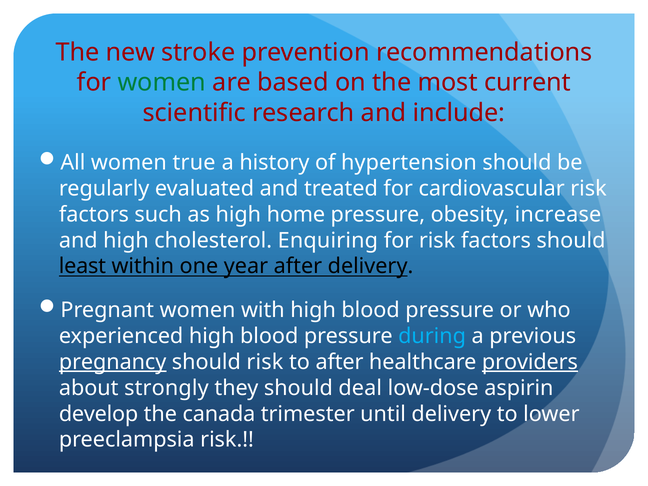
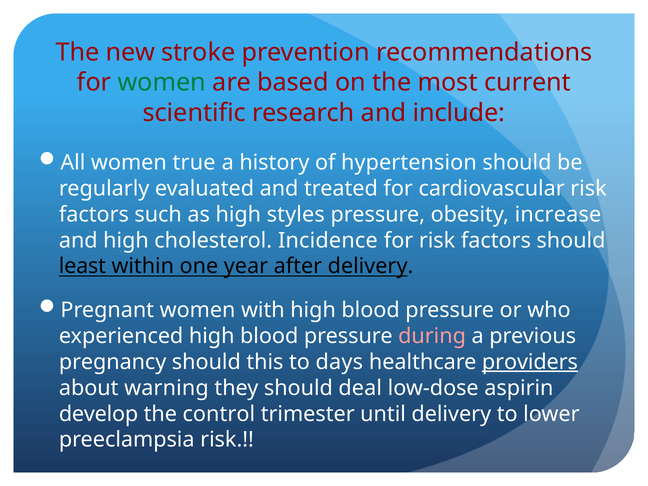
home: home -> styles (296, 214)
Enquiring: Enquiring -> Incidence (328, 240)
during colour: light blue -> pink (432, 336)
pregnancy underline: present -> none (113, 362)
should risk: risk -> this (265, 362)
to after: after -> days (339, 362)
strongly: strongly -> warning (166, 388)
canada: canada -> control (219, 414)
